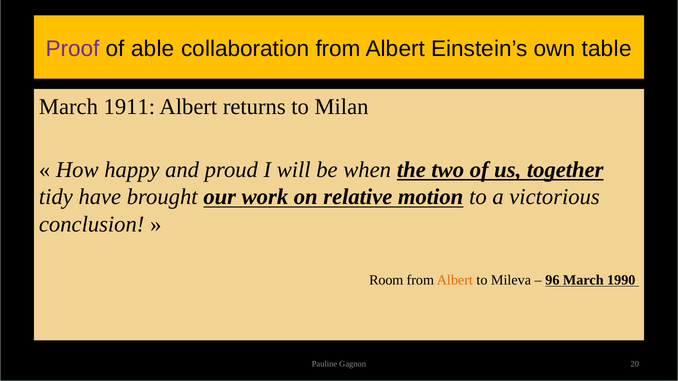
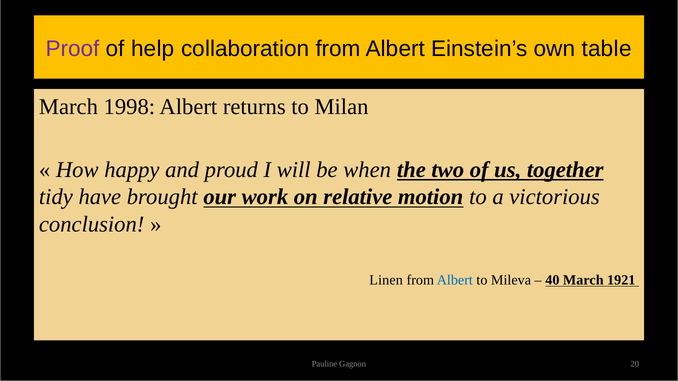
able: able -> help (153, 49)
1911: 1911 -> 1998 (129, 107)
Room: Room -> Linen (386, 280)
Albert colour: orange -> blue (455, 280)
96: 96 -> 40 (552, 280)
1990: 1990 -> 1921 (621, 280)
